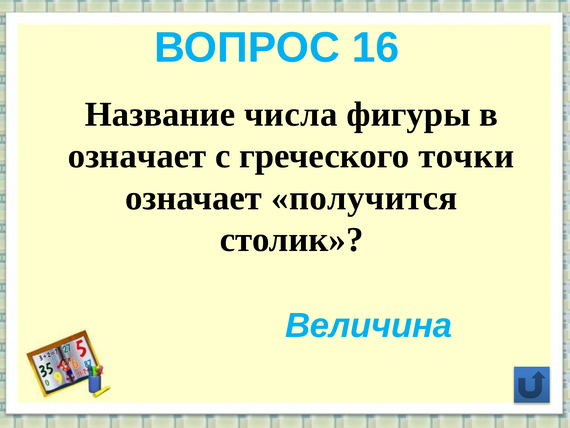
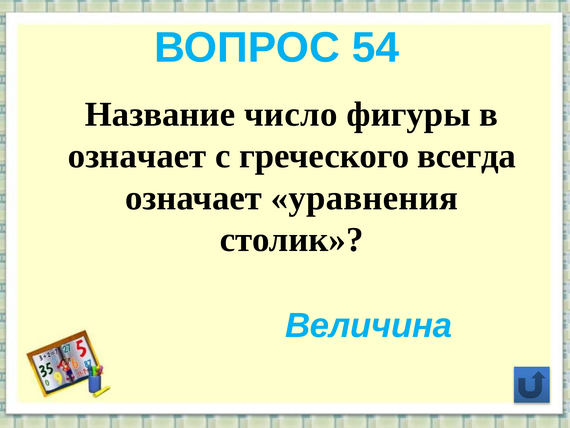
16: 16 -> 54 (376, 48)
числа: числа -> число (291, 114)
точки: точки -> всегда (467, 156)
получится: получится -> уравнения (364, 198)
